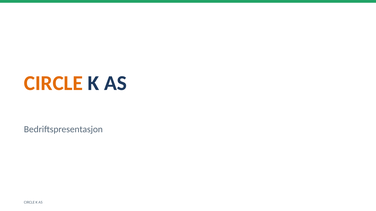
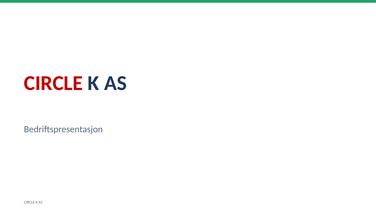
CIRCLE colour: orange -> red (53, 83)
